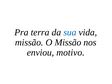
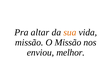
terra: terra -> altar (40, 32)
sua colour: blue -> orange (70, 32)
motivo: motivo -> melhor (71, 53)
